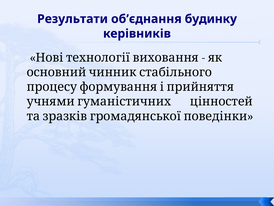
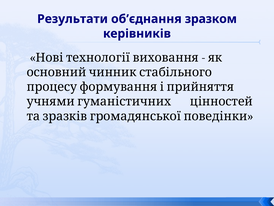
будинку: будинку -> зразком (211, 19)
